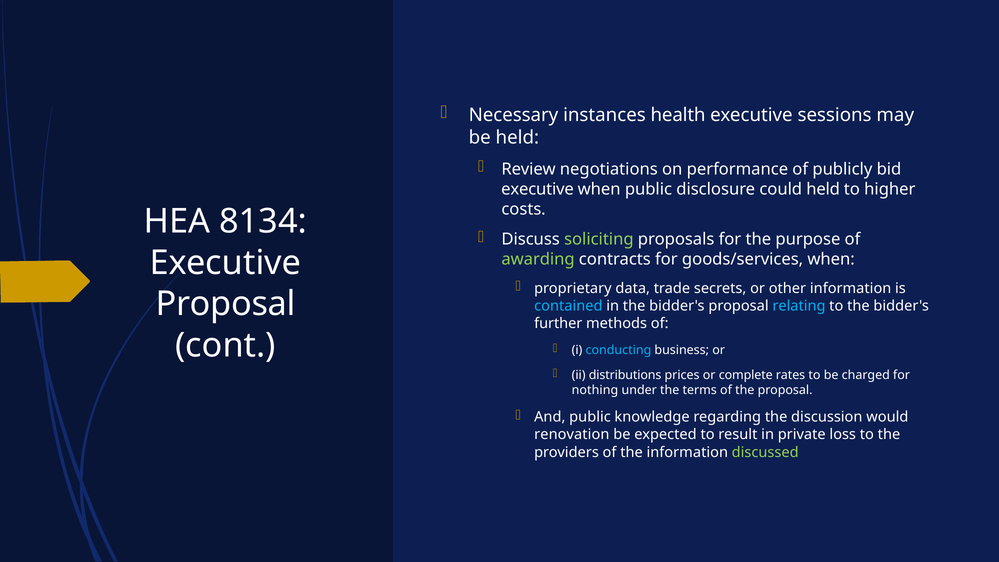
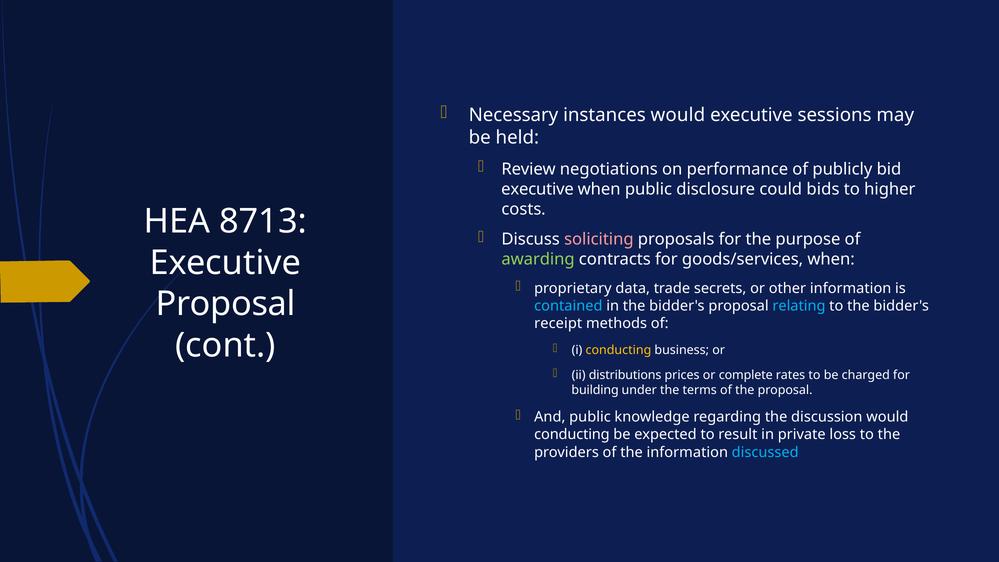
instances health: health -> would (678, 115)
could held: held -> bids (823, 189)
8134: 8134 -> 8713 (263, 222)
soliciting colour: light green -> pink (599, 239)
further: further -> receipt (558, 323)
conducting colour: light blue -> yellow (618, 350)
nothing: nothing -> building (595, 390)
renovation: renovation -> conducting (572, 435)
discussed colour: light green -> light blue (765, 452)
